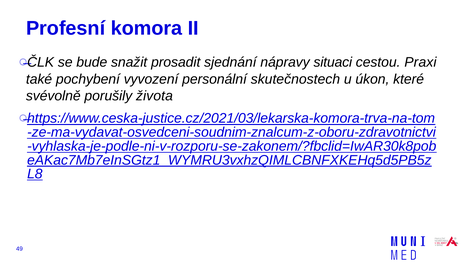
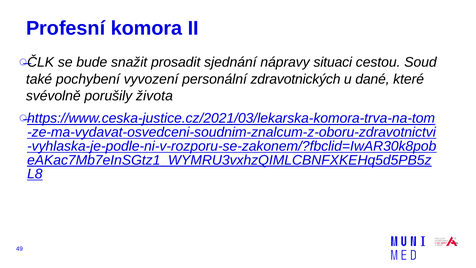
Praxi: Praxi -> Soud (421, 62)
skutečnostech: skutečnostech -> zdravotnických (296, 79)
úkon: úkon -> dané (372, 79)
